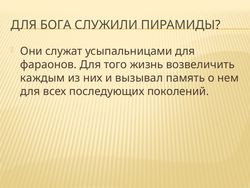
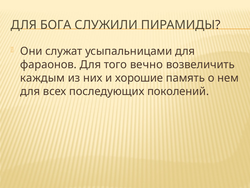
жизнь: жизнь -> вечно (146, 65)
вызывал: вызывал -> хорошие (139, 78)
